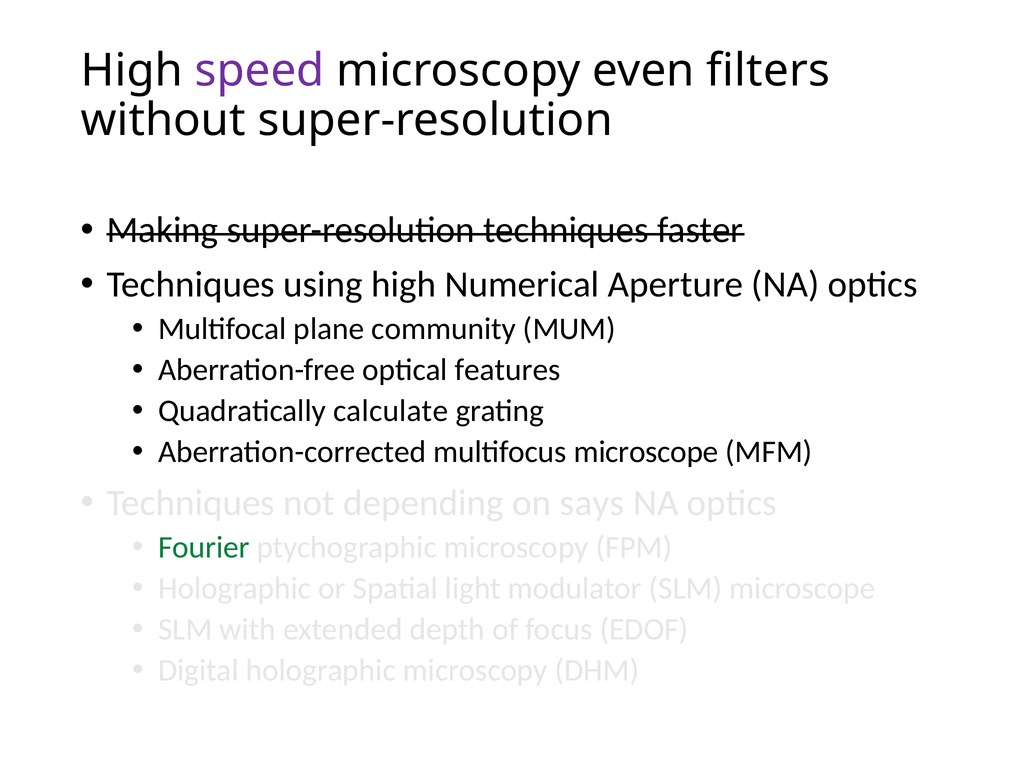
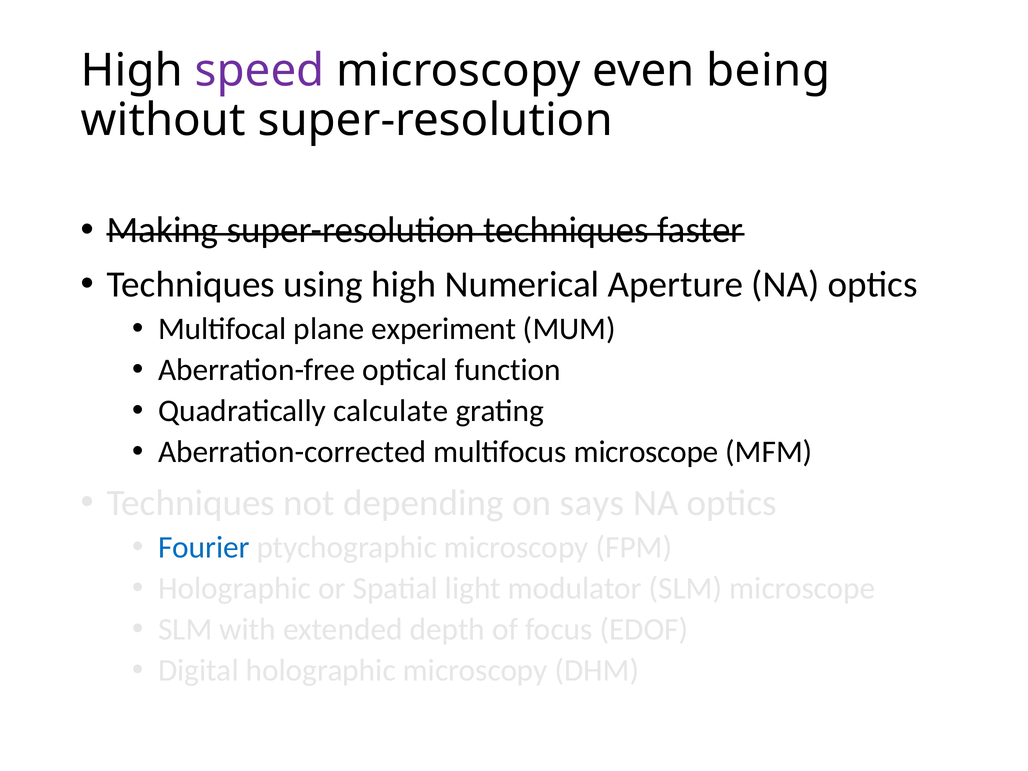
filters: filters -> being (768, 71)
community: community -> experiment (444, 329)
features: features -> function (508, 370)
Fourier colour: green -> blue (204, 547)
